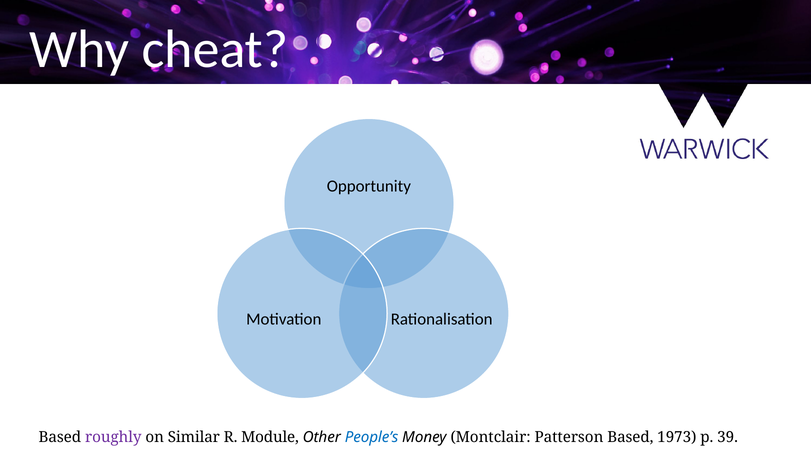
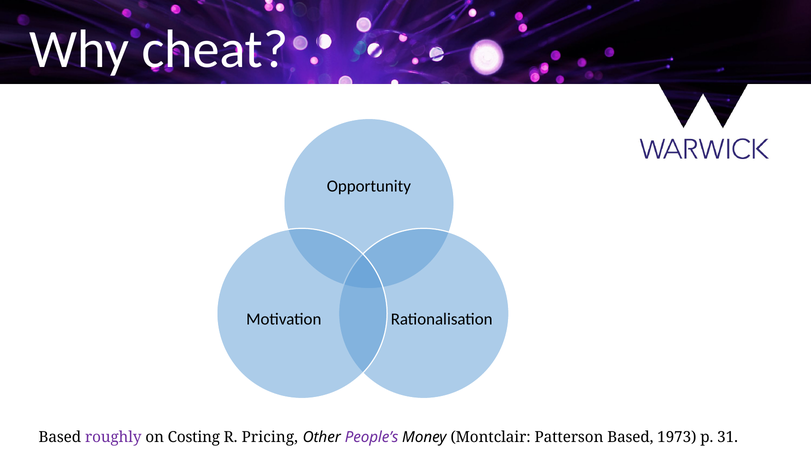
Similar: Similar -> Costing (194, 437)
Module: Module -> Pricing (270, 437)
People’s colour: blue -> purple (372, 437)
39: 39 -> 31 (728, 437)
